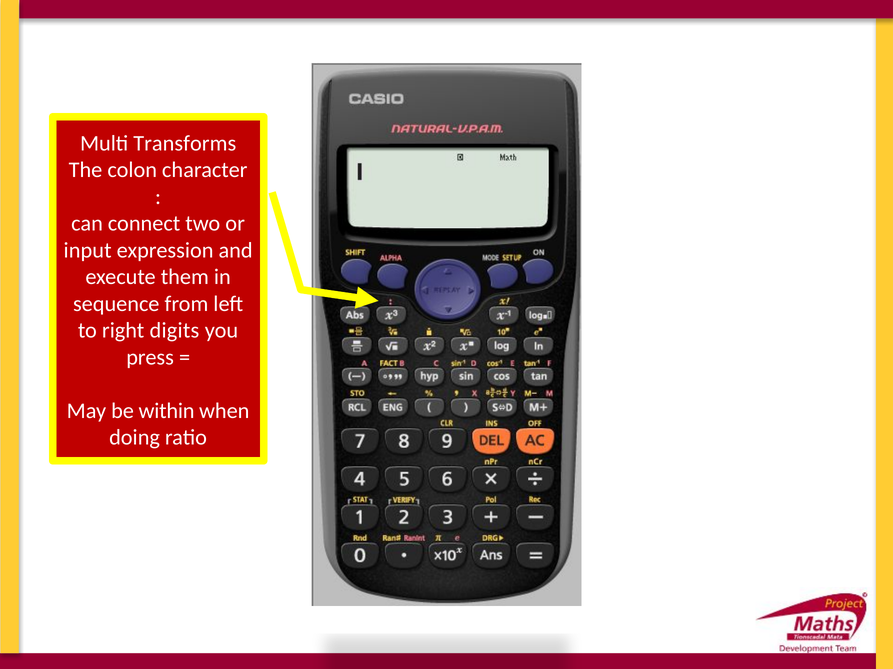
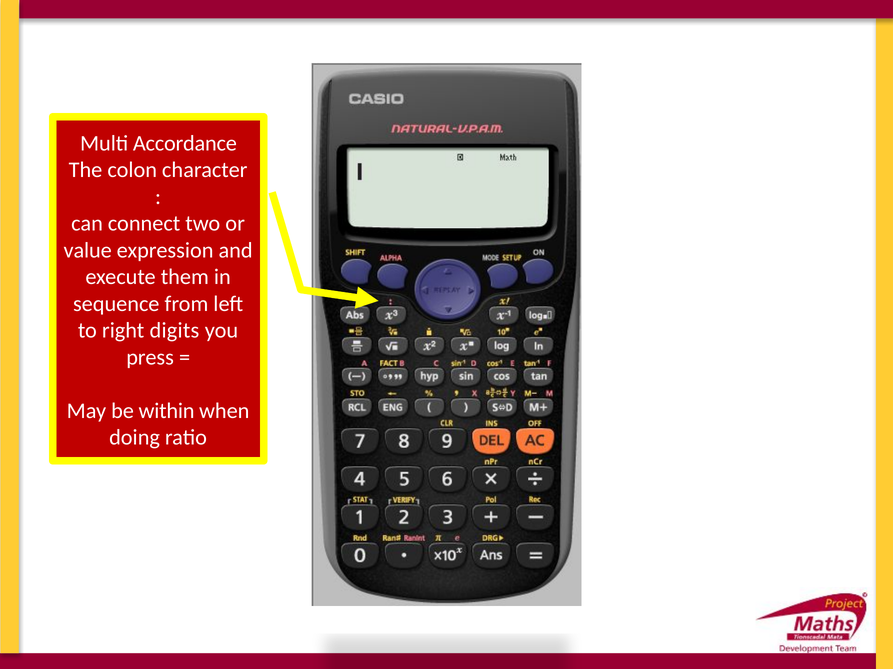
Transforms: Transforms -> Accordance (185, 143)
input: input -> value (88, 251)
